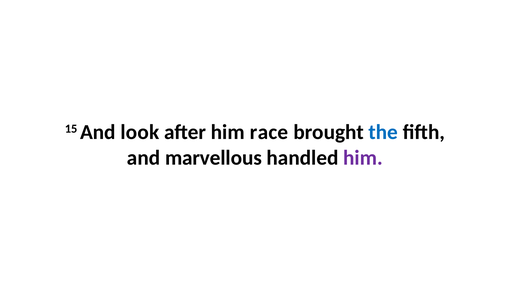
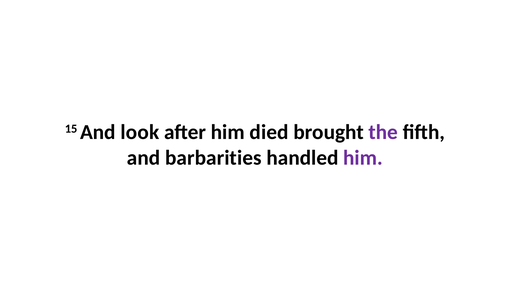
race: race -> died (269, 132)
the colour: blue -> purple (383, 132)
marvellous: marvellous -> barbarities (213, 158)
